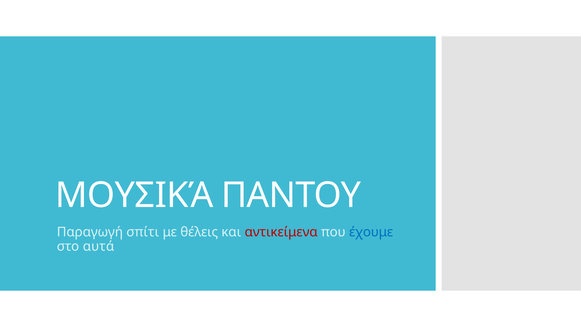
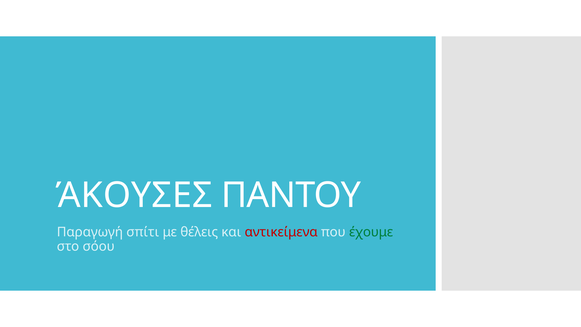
ΜΟΥΣΙΚΆ: ΜΟΥΣΙΚΆ -> ΆΚΟΥΣΕΣ (134, 195)
έχουμε colour: blue -> green (371, 232)
αυτά: αυτά -> σόου (99, 246)
